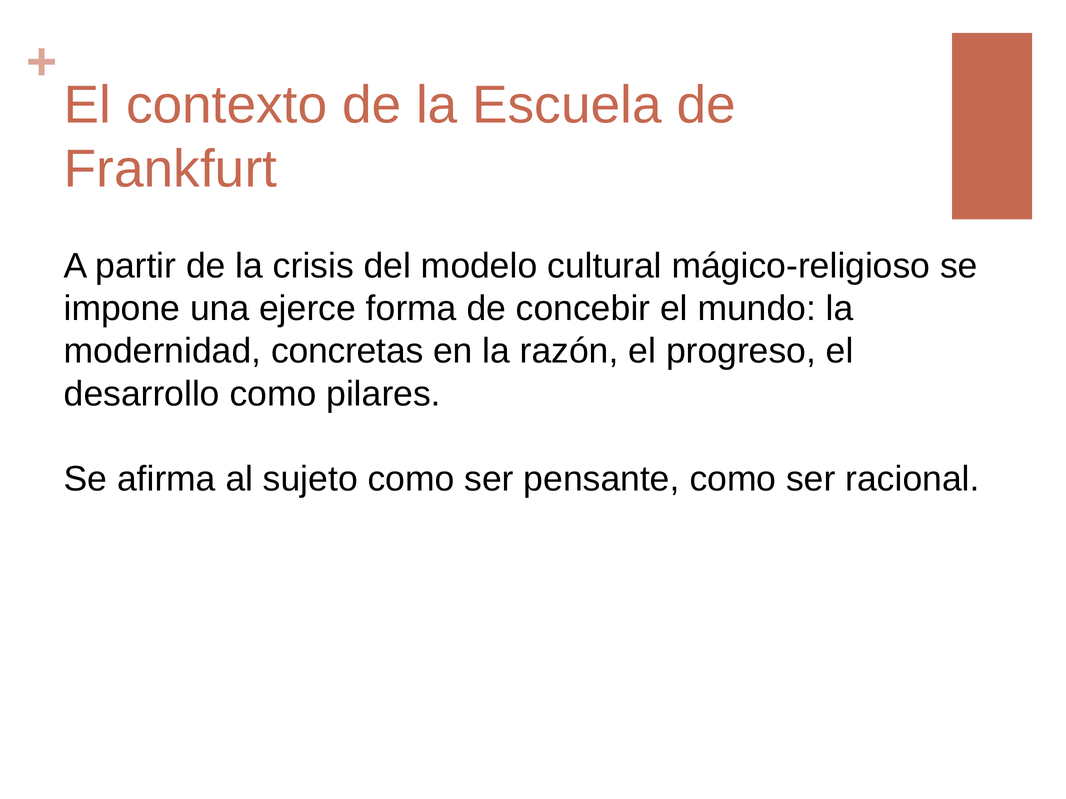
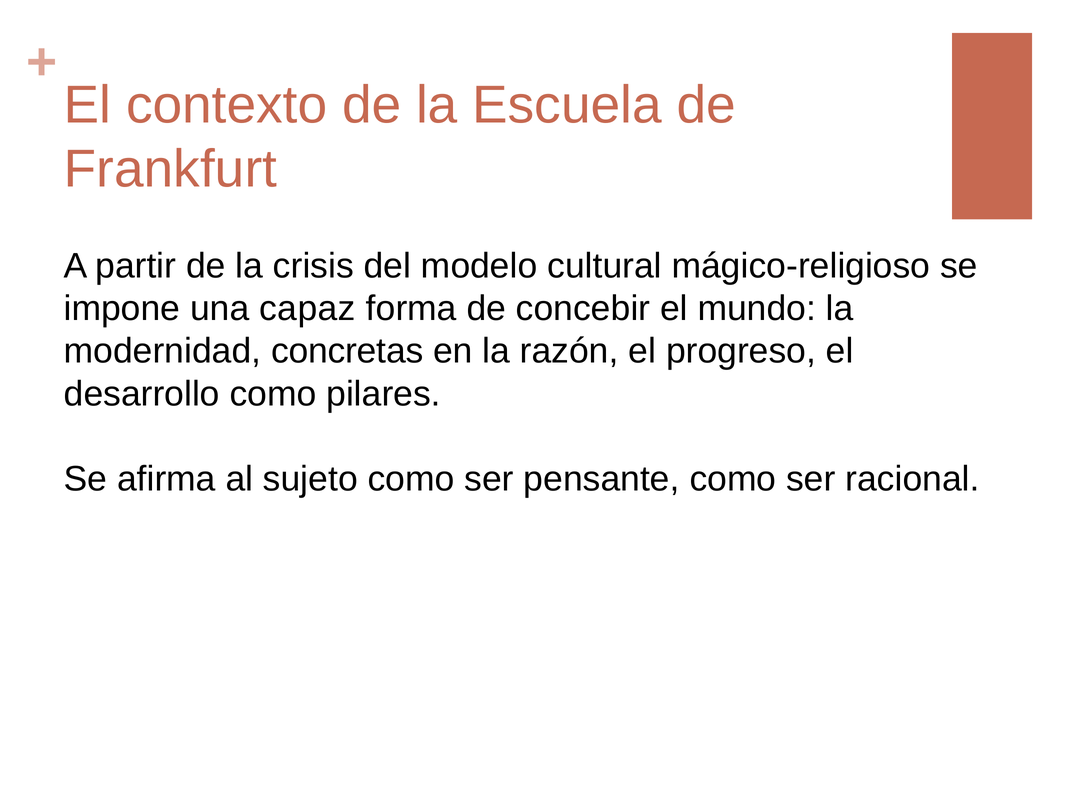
ejerce: ejerce -> capaz (307, 309)
